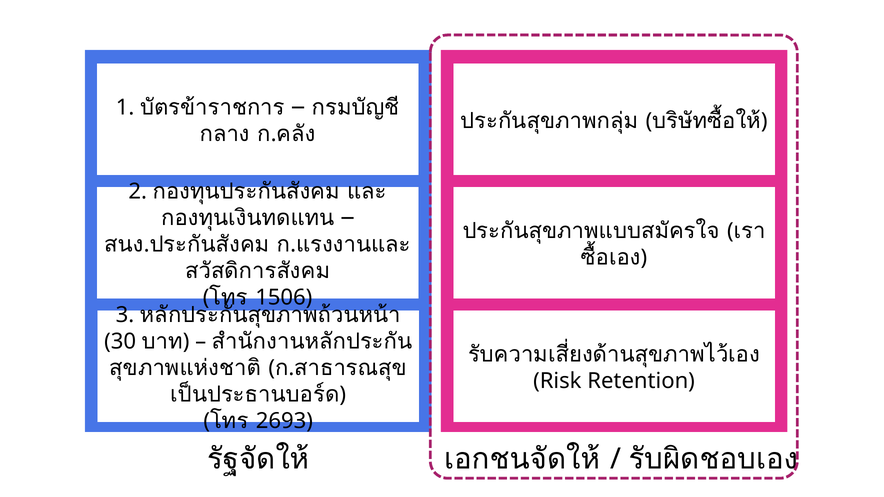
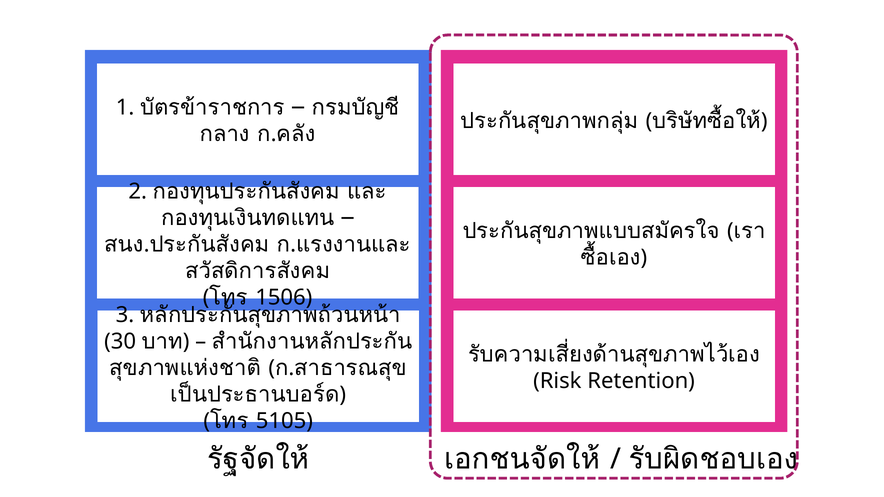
2693: 2693 -> 5105 (284, 421)
